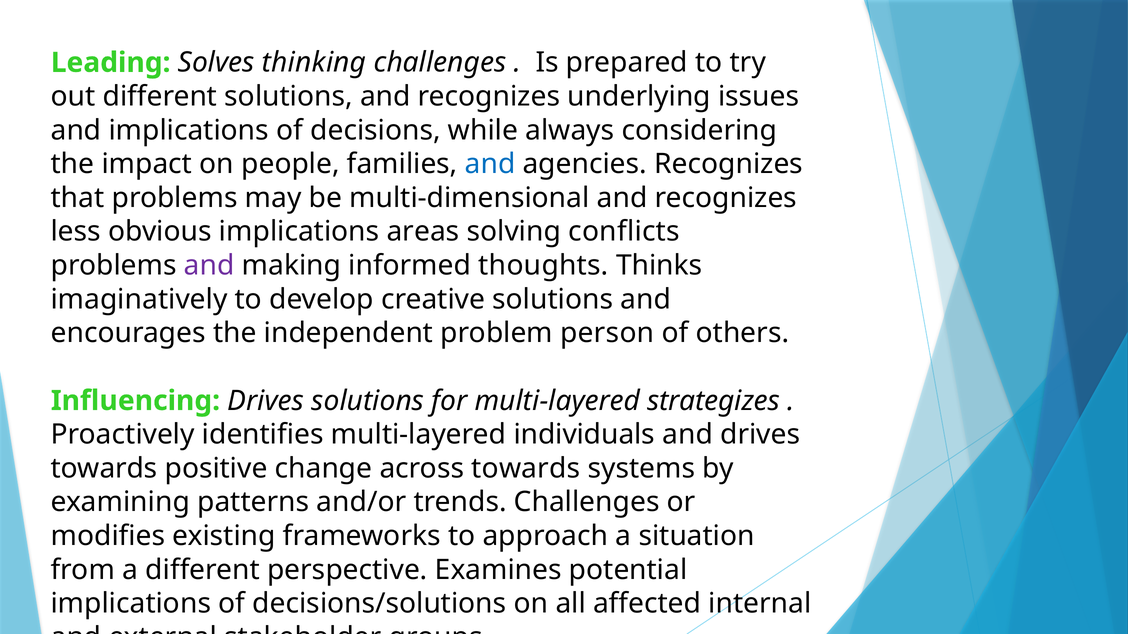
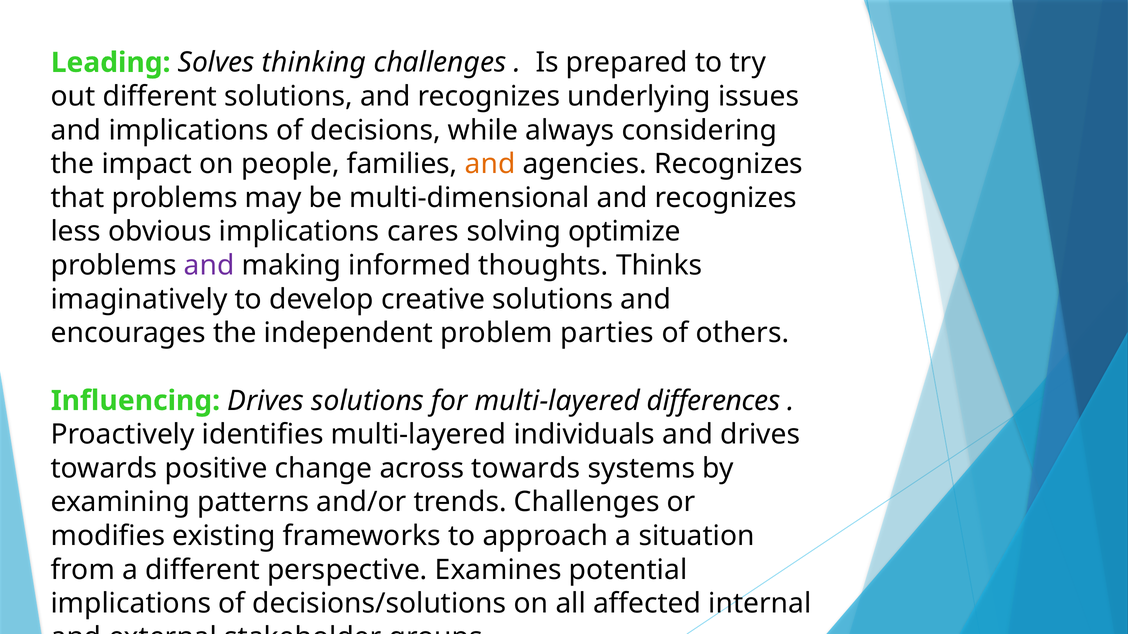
and colour: blue -> orange (490, 164)
areas: areas -> cares (423, 232)
conflicts: conflicts -> optimize (624, 232)
person: person -> parties (607, 333)
strategizes: strategizes -> differences (714, 401)
